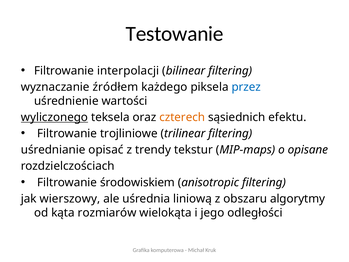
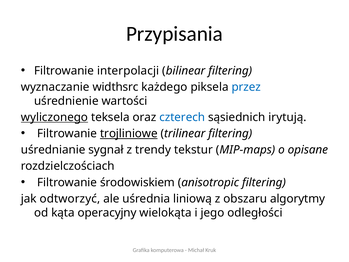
Testowanie: Testowanie -> Przypisania (174, 34)
źródłem: źródłem -> widthsrc (116, 87)
czterech colour: orange -> blue (182, 117)
efektu: efektu -> irytują (287, 117)
trojliniowe underline: none -> present (129, 133)
opisać: opisać -> sygnał (106, 150)
wierszowy: wierszowy -> odtworzyć (70, 199)
rozmiarów: rozmiarów -> operacyjny (107, 213)
